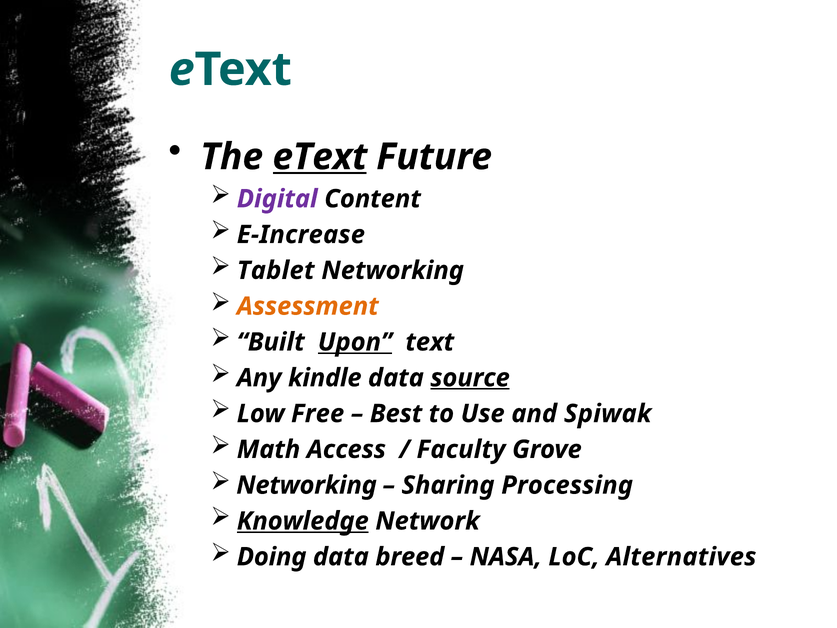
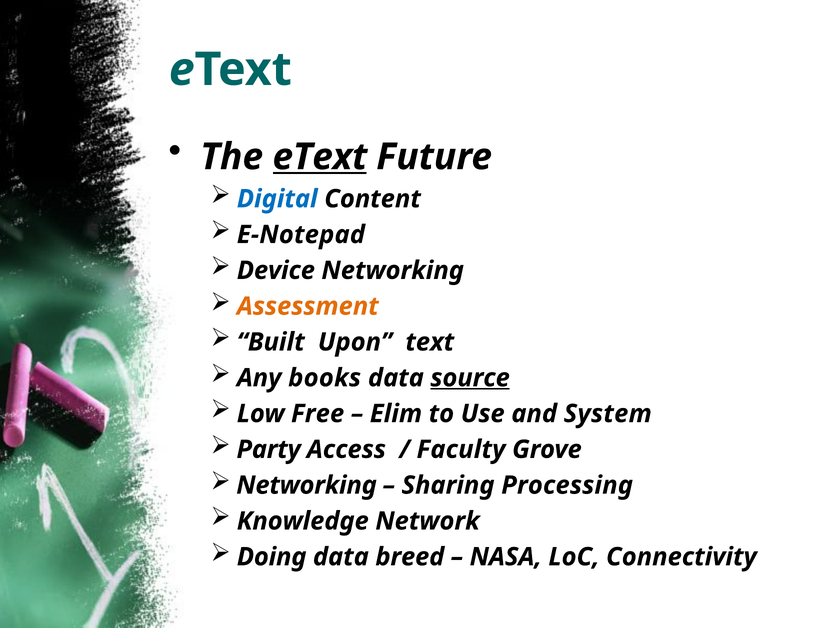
Digital colour: purple -> blue (277, 199)
E-Increase: E-Increase -> E-Notepad (301, 235)
Tablet: Tablet -> Device (276, 270)
Upon underline: present -> none (355, 342)
kindle: kindle -> books (325, 378)
Best: Best -> Elim (396, 414)
Spiwak: Spiwak -> System (608, 414)
Math: Math -> Party (269, 449)
Knowledge underline: present -> none (303, 521)
Alternatives: Alternatives -> Connectivity (681, 557)
